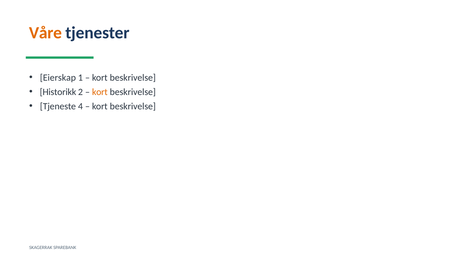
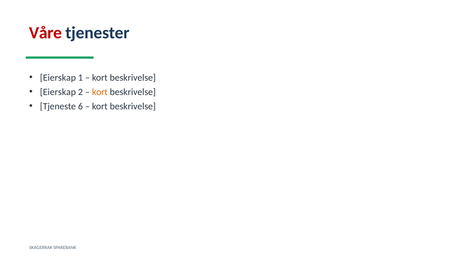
Våre colour: orange -> red (45, 33)
Historikk: Historikk -> Eierskap (58, 92)
4: 4 -> 6 (80, 106)
